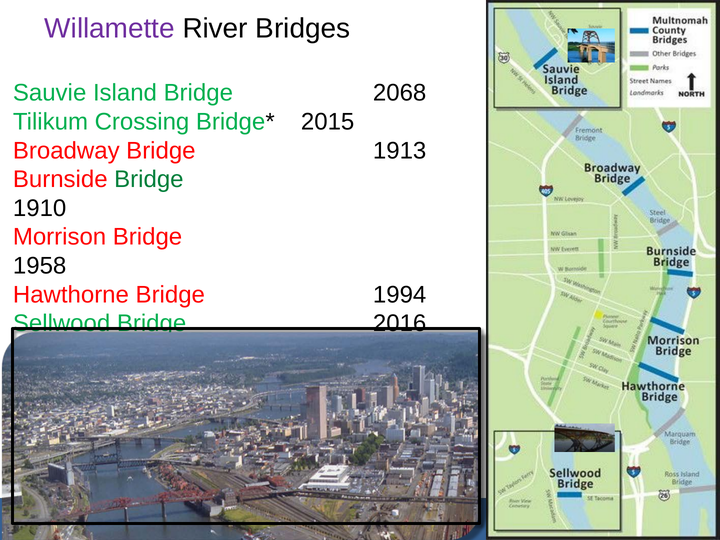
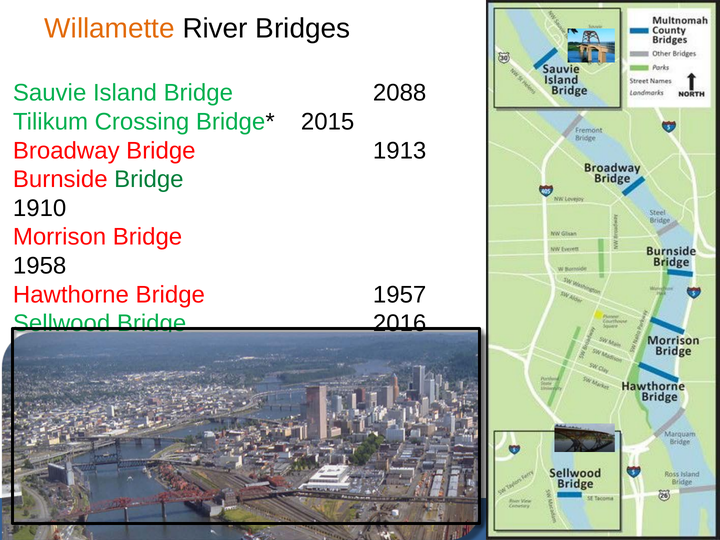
Willamette colour: purple -> orange (110, 29)
2068: 2068 -> 2088 (400, 93)
1994: 1994 -> 1957 (400, 295)
